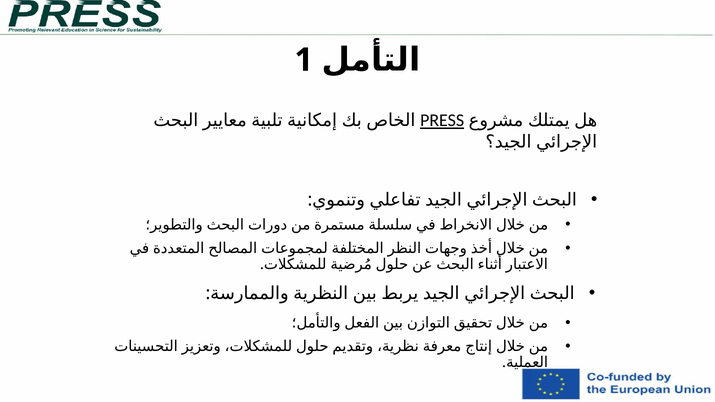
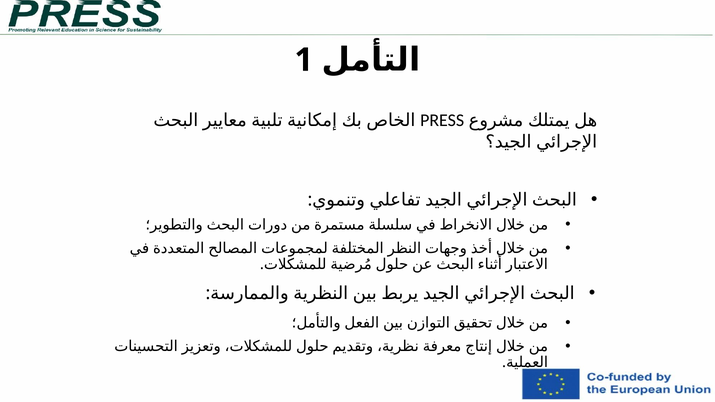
PRESS underline: present -> none (442, 121)
